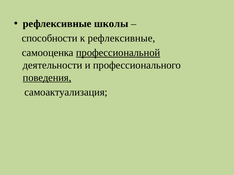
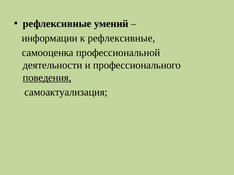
школы: школы -> умений (111, 24)
способности: способности -> информации (50, 38)
профессиональной underline: present -> none (118, 53)
